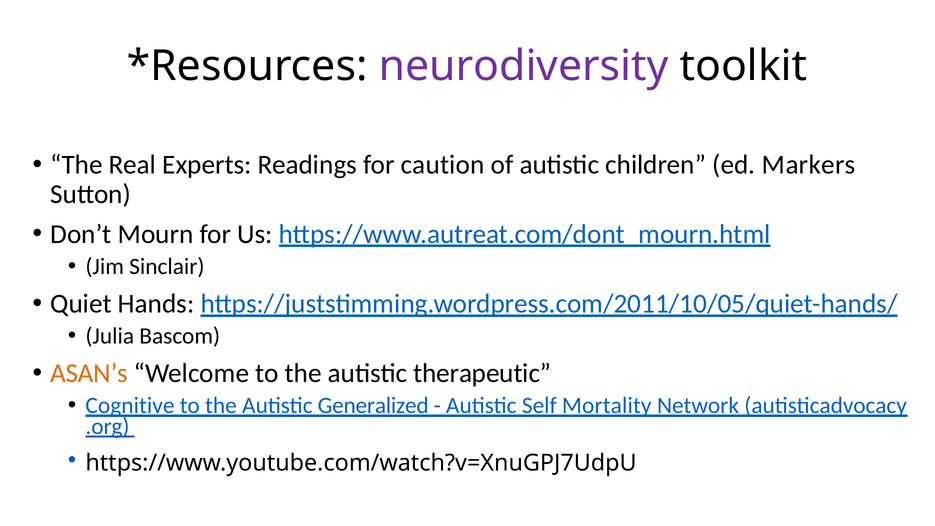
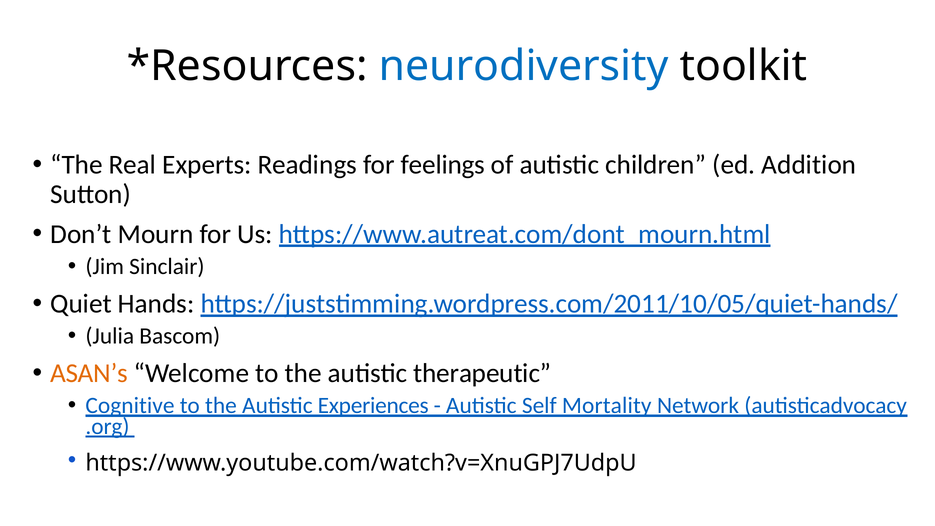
neurodiversity colour: purple -> blue (524, 66)
caution: caution -> feelings (443, 165)
Markers: Markers -> Addition (809, 165)
Generalized: Generalized -> Experiences (373, 406)
